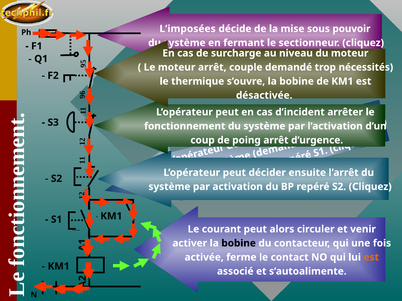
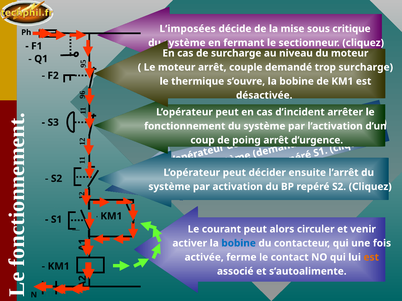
pouvoir: pouvoir -> critique (351, 29)
trop nécessités: nécessités -> surcharge (366, 67)
bobine colour: black -> blue (239, 244)
